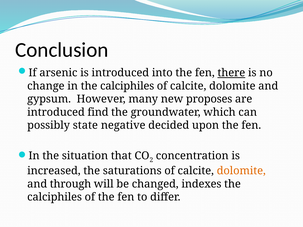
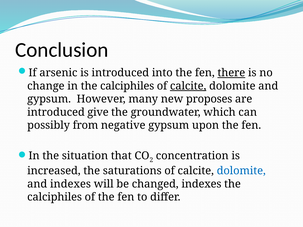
calcite underline: none -> present (188, 86)
find: find -> give (98, 112)
state: state -> from (85, 125)
negative decided: decided -> gypsum (169, 125)
dolomite colour: orange -> blue (241, 171)
and through: through -> indexes (70, 184)
